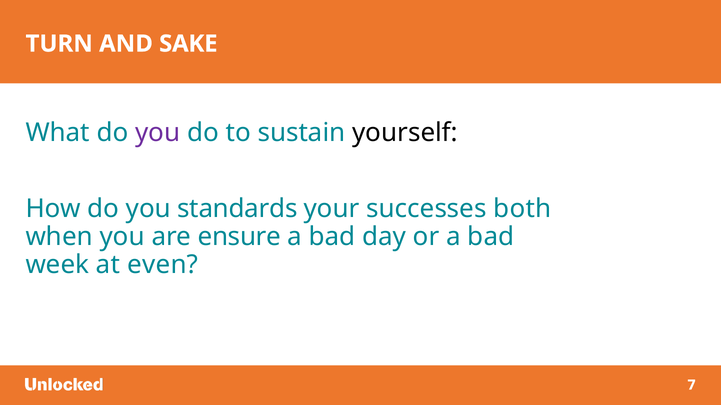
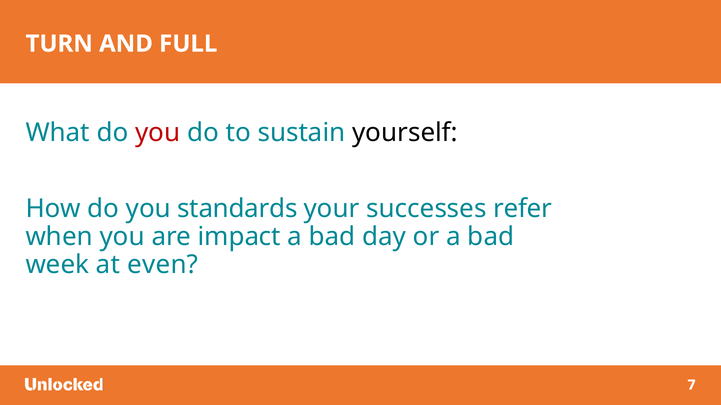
SAKE: SAKE -> FULL (188, 44)
you colour: purple -> red (158, 133)
both: both -> refer (523, 209)
ensure: ensure -> impact (239, 237)
